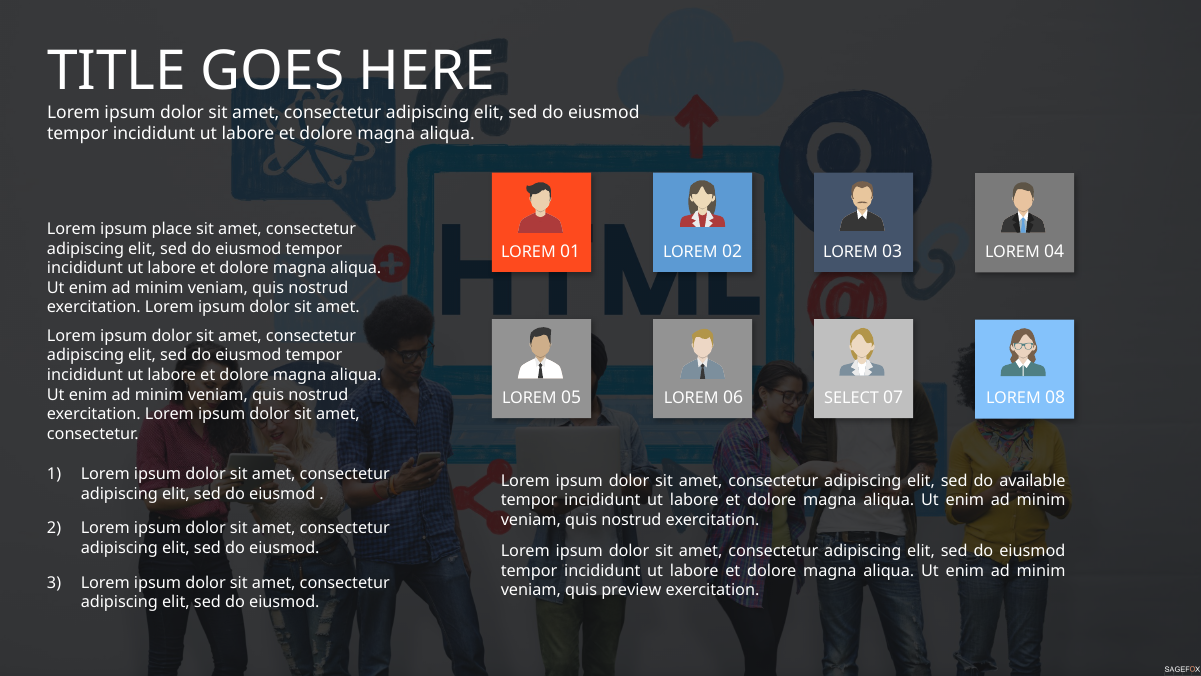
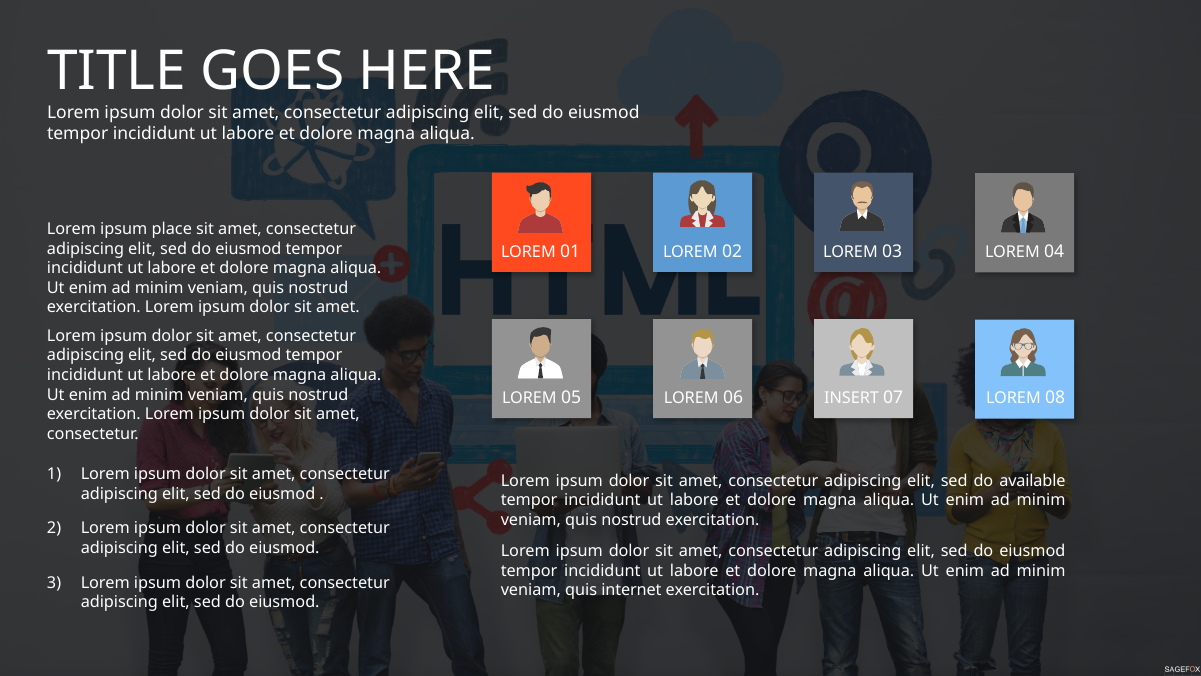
SELECT: SELECT -> INSERT (852, 398)
preview: preview -> internet (631, 590)
